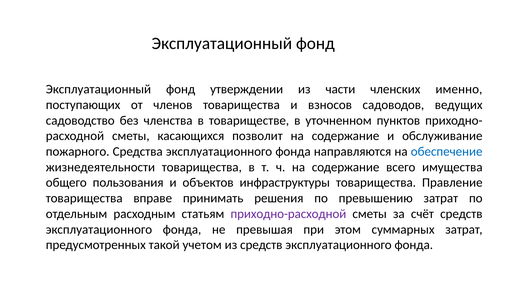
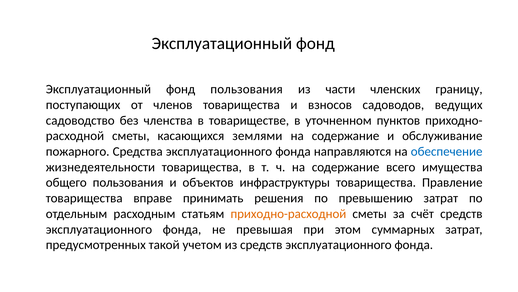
фонд утверждении: утверждении -> пользования (247, 89)
именно: именно -> границу (459, 89)
позволит: позволит -> землями (257, 136)
приходно-расходной colour: purple -> orange (288, 213)
